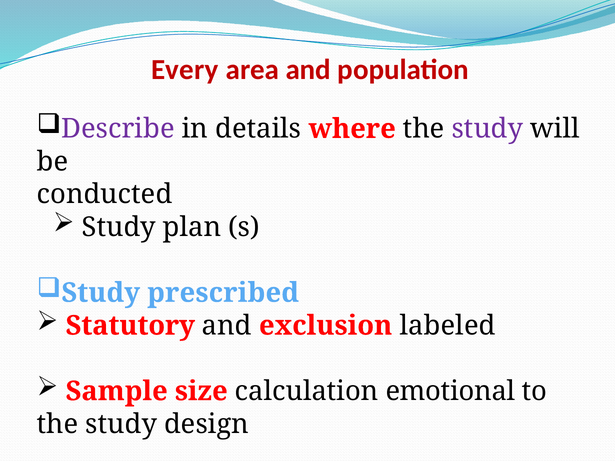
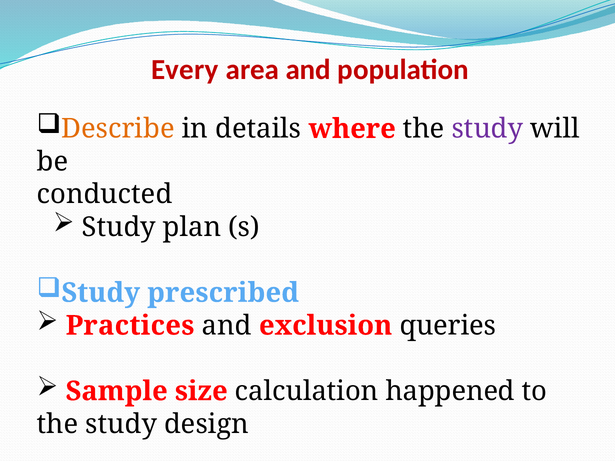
Describe colour: purple -> orange (118, 129)
Statutory: Statutory -> Practices (130, 326)
labeled: labeled -> queries (448, 326)
emotional: emotional -> happened (450, 391)
